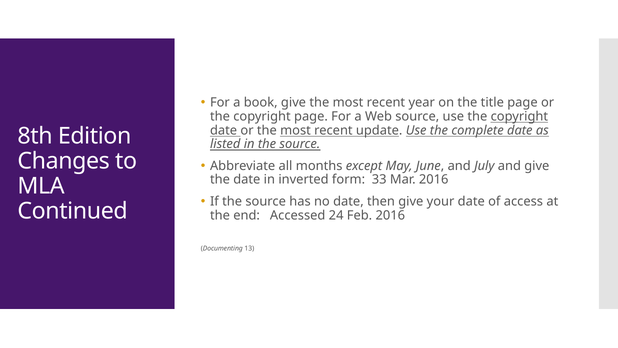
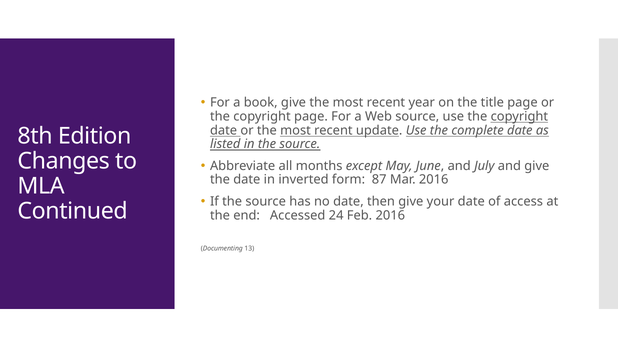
33: 33 -> 87 (379, 180)
